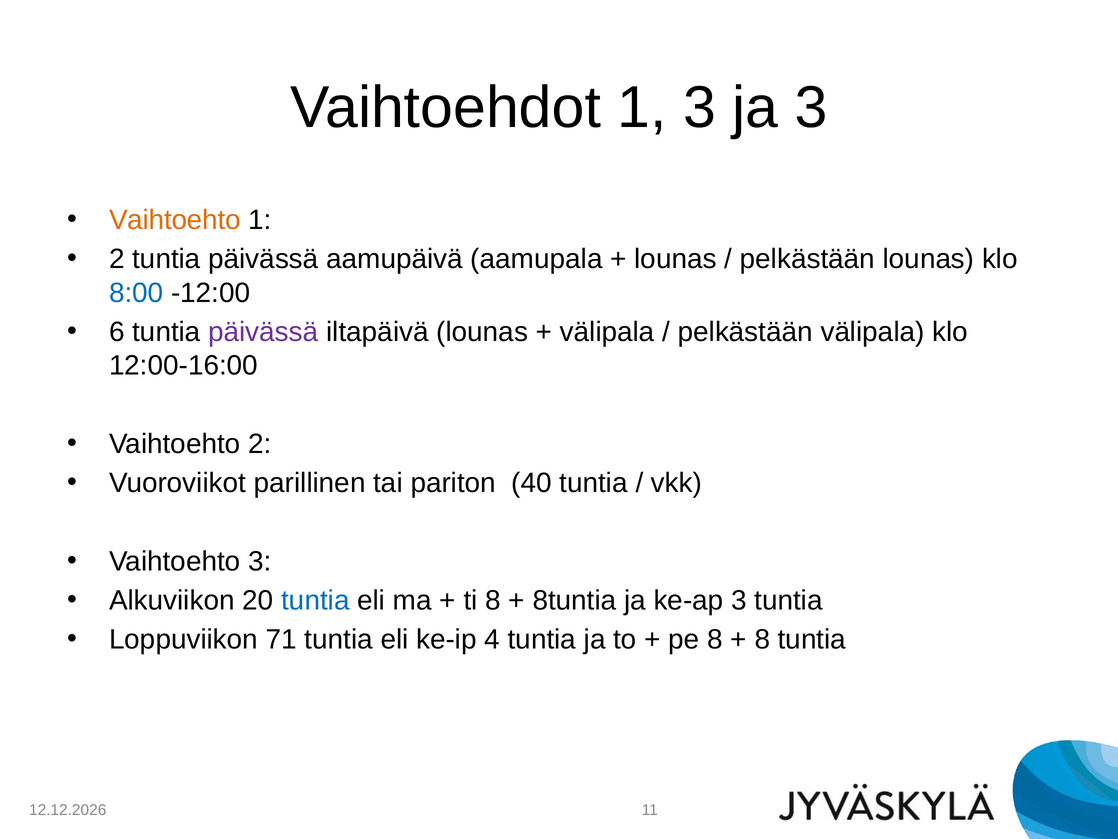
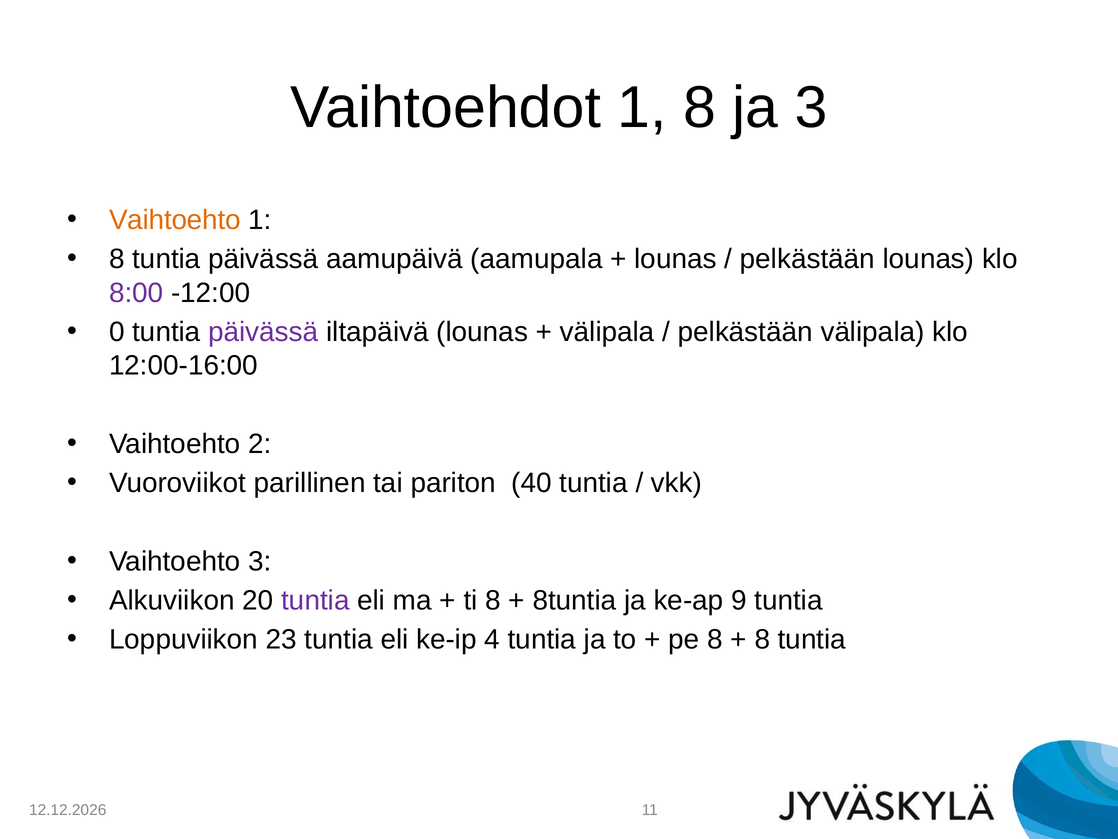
1 3: 3 -> 8 (700, 108)
2: 2 -> 8 (117, 259)
8:00 colour: blue -> purple (136, 293)
6: 6 -> 0 (117, 332)
tuntia colour: blue -> purple (315, 600)
ke-ap 3: 3 -> 9 (739, 600)
71: 71 -> 23 (281, 639)
